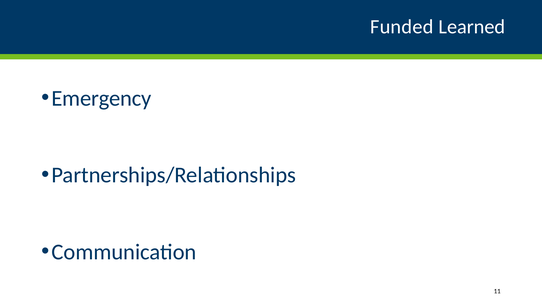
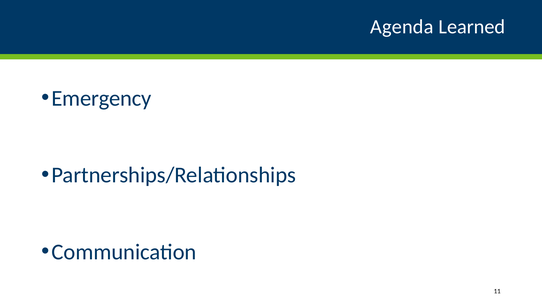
Funded: Funded -> Agenda (402, 27)
